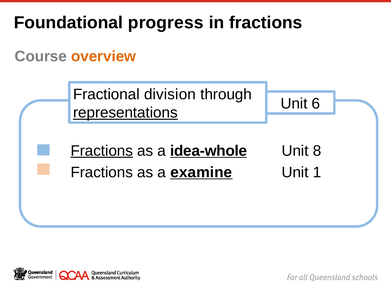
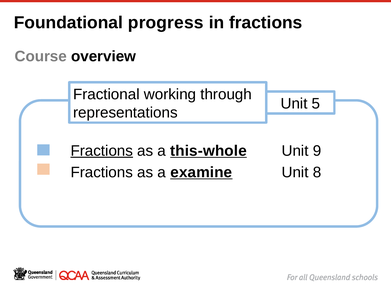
overview colour: orange -> black (104, 57)
division: division -> working (170, 95)
6: 6 -> 5 (316, 104)
representations underline: present -> none (125, 113)
idea-whole: idea-whole -> this-whole (208, 151)
8: 8 -> 9 (317, 151)
1: 1 -> 8 (317, 172)
